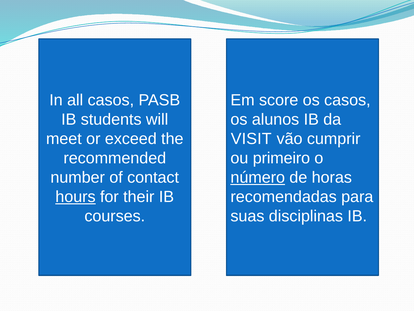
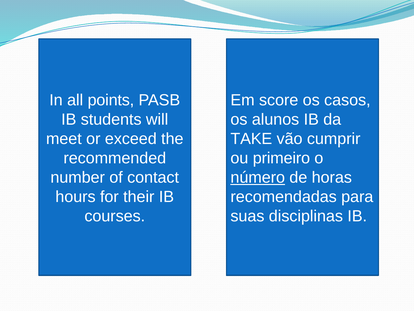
all casos: casos -> points (111, 100)
VISIT: VISIT -> TAKE (251, 139)
hours underline: present -> none (76, 197)
